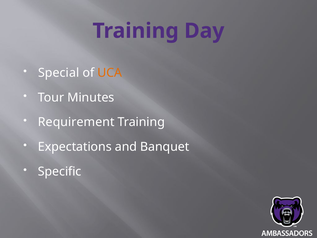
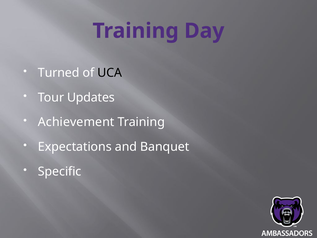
Special: Special -> Turned (59, 73)
UCA colour: orange -> black (110, 73)
Minutes: Minutes -> Updates (91, 97)
Requirement: Requirement -> Achievement (76, 122)
